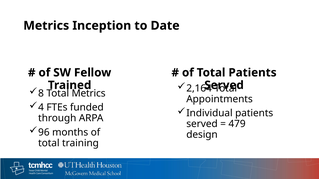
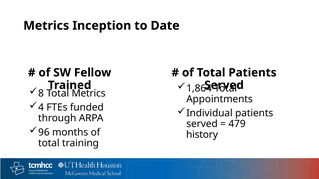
2,164: 2,164 -> 1,864 (199, 89)
design: design -> history (202, 135)
